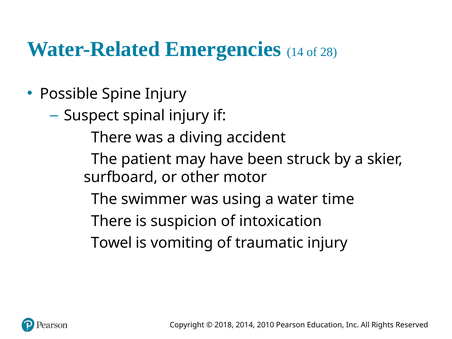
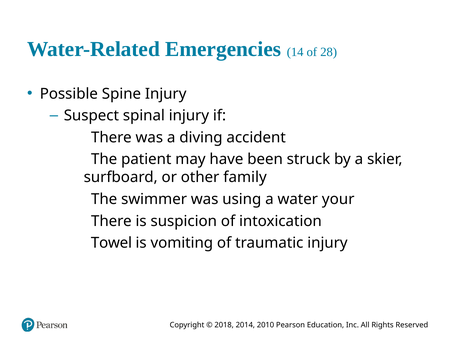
motor: motor -> family (245, 177)
time: time -> your (338, 199)
